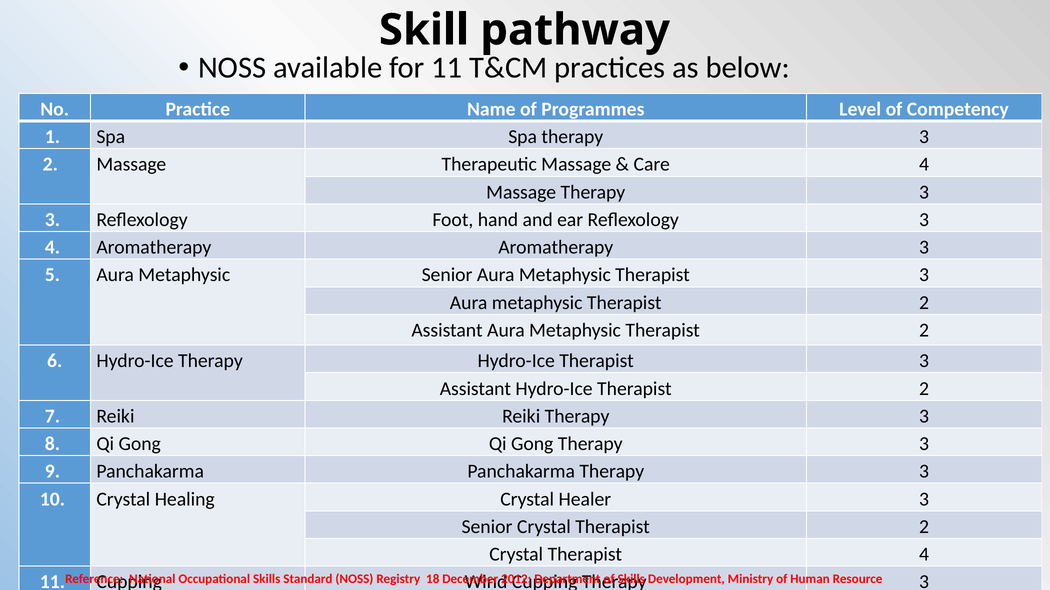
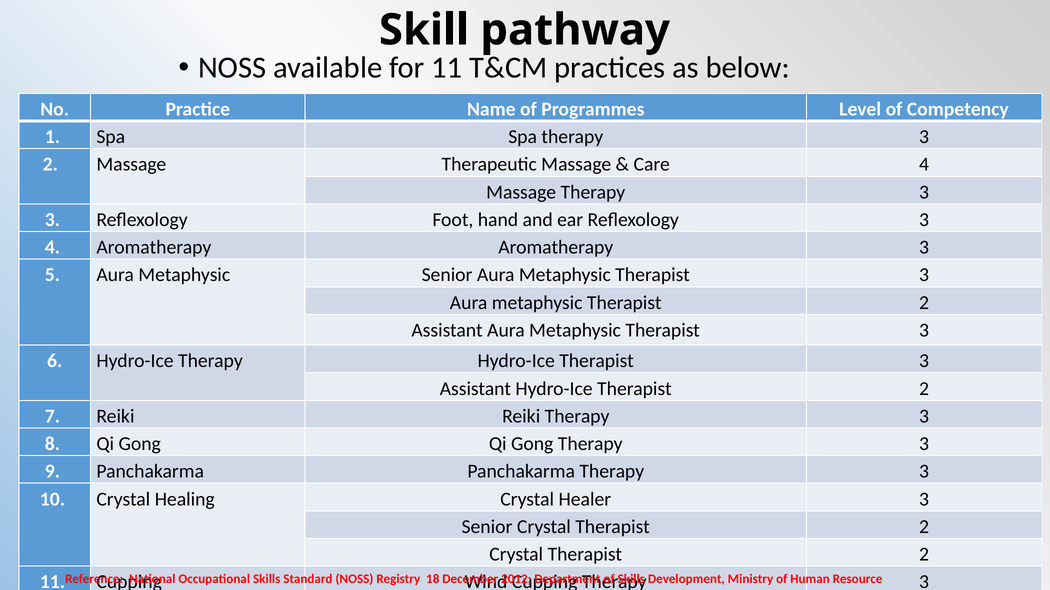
2: 2 -> 3 (924, 331)
4: 4 -> 2 (924, 555)
